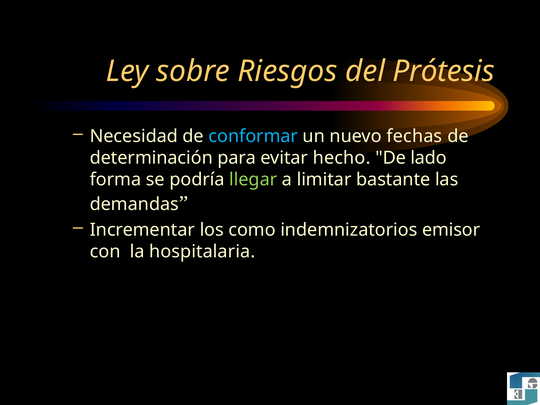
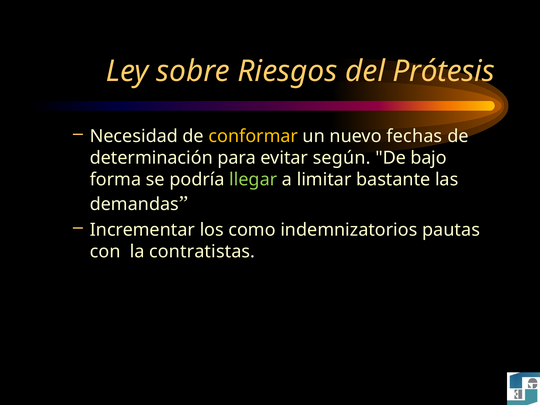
conformar colour: light blue -> yellow (253, 136)
hecho: hecho -> según (342, 158)
lado: lado -> bajo (429, 158)
emisor: emisor -> pautas (451, 230)
hospitalaria: hospitalaria -> contratistas (202, 251)
